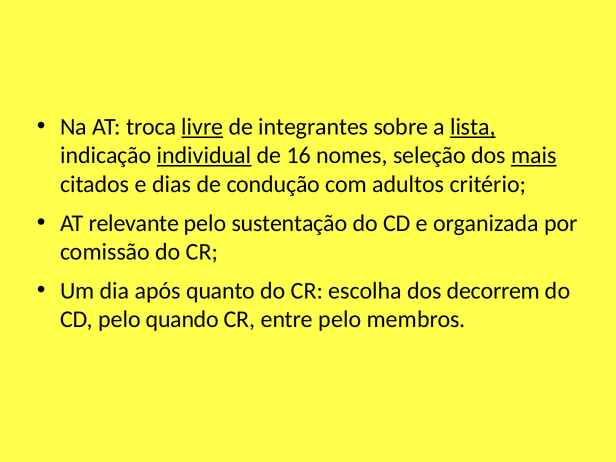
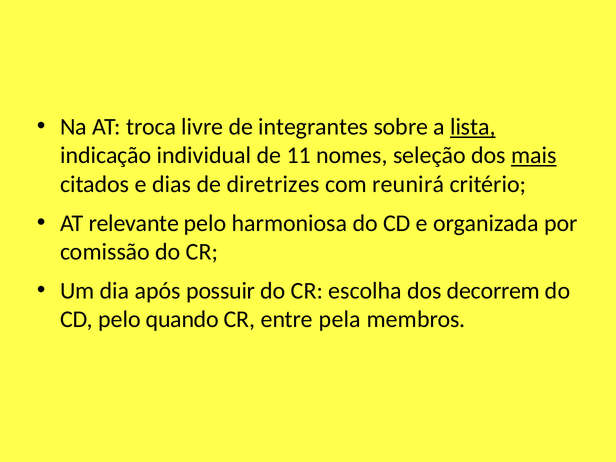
livre underline: present -> none (202, 127)
individual underline: present -> none (204, 156)
16: 16 -> 11 (299, 156)
condução: condução -> diretrizes (273, 184)
adultos: adultos -> reunirá (408, 184)
sustentação: sustentação -> harmoniosa (289, 223)
quanto: quanto -> possuir (221, 291)
entre pelo: pelo -> pela (340, 320)
